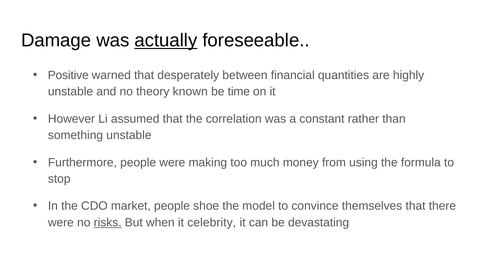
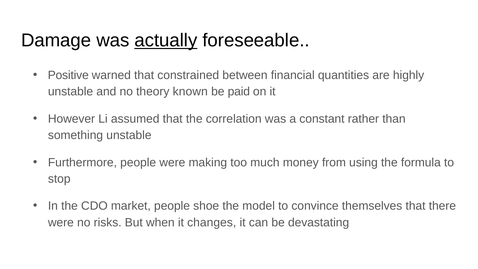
desperately: desperately -> constrained (188, 75)
time: time -> paid (239, 92)
risks underline: present -> none (108, 222)
celebrity: celebrity -> changes (212, 222)
